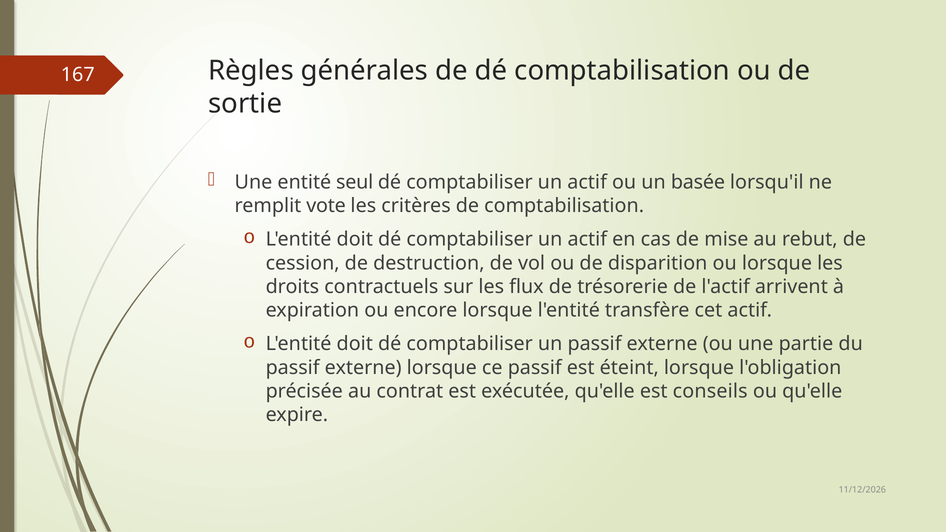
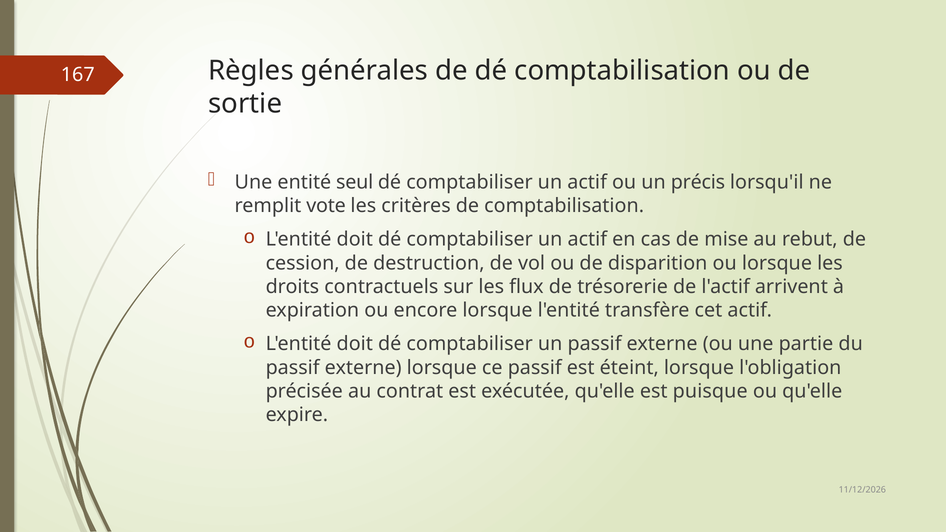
basée: basée -> précis (698, 182)
conseils: conseils -> puisque (710, 391)
